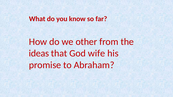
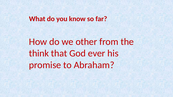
ideas: ideas -> think (39, 54)
wife: wife -> ever (97, 54)
